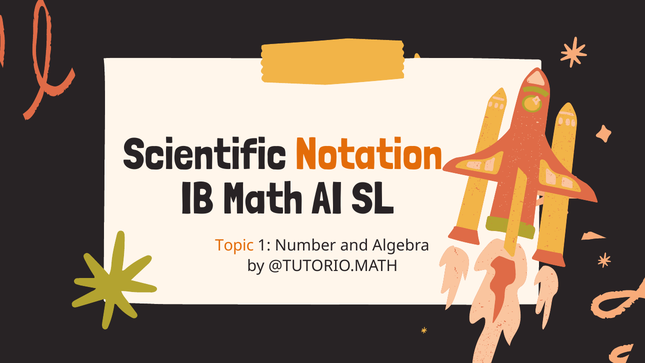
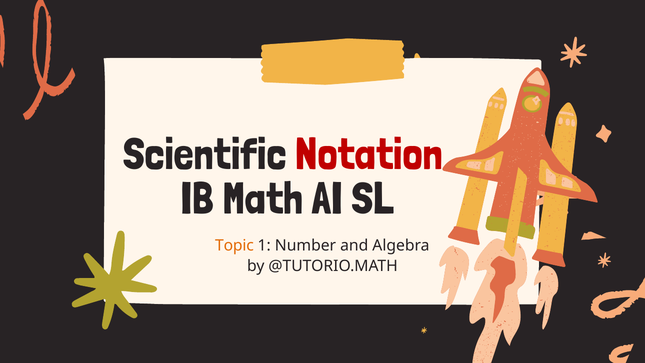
Notation colour: orange -> red (369, 154)
